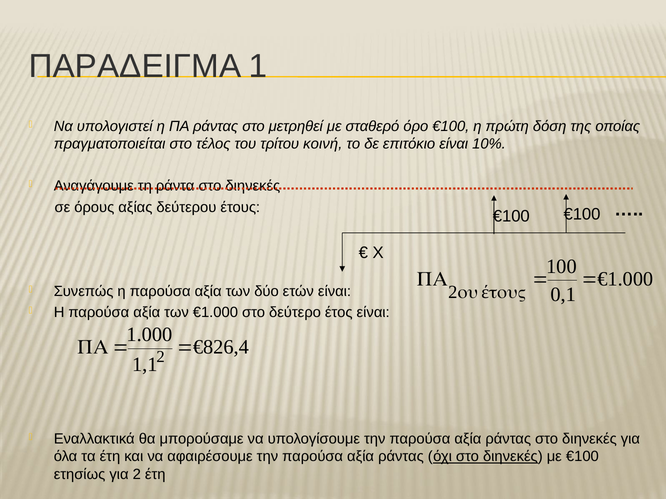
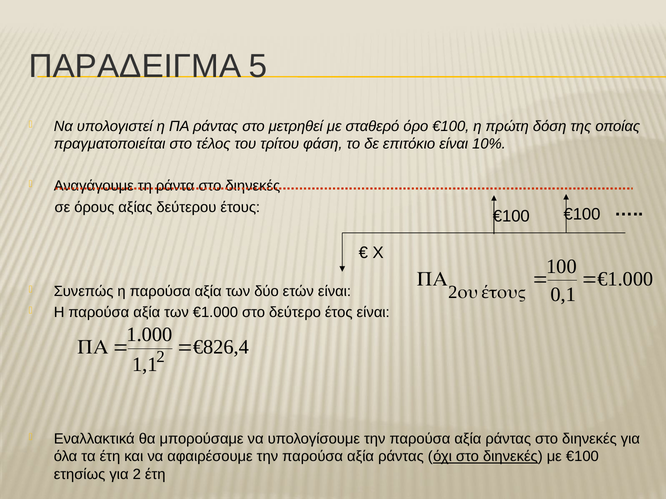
1: 1 -> 5 (258, 66)
κοινή: κοινή -> φάση (323, 144)
